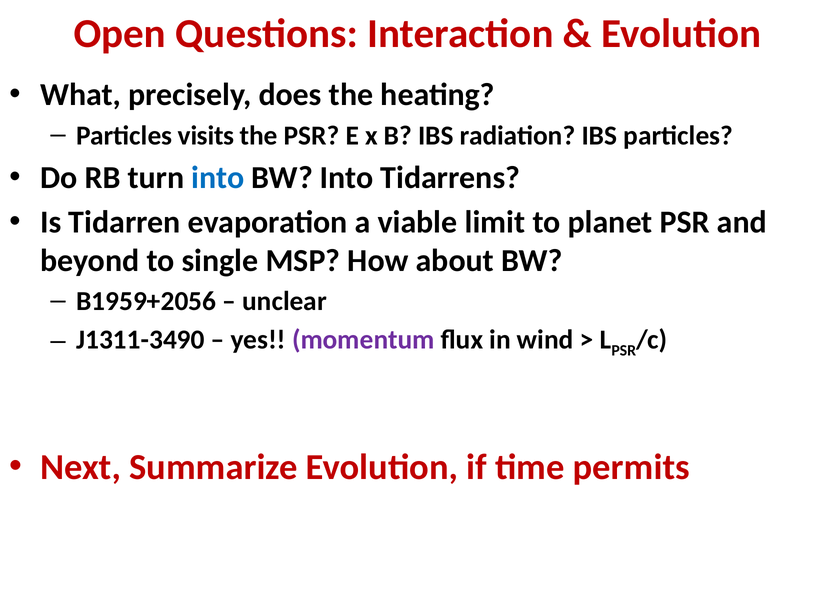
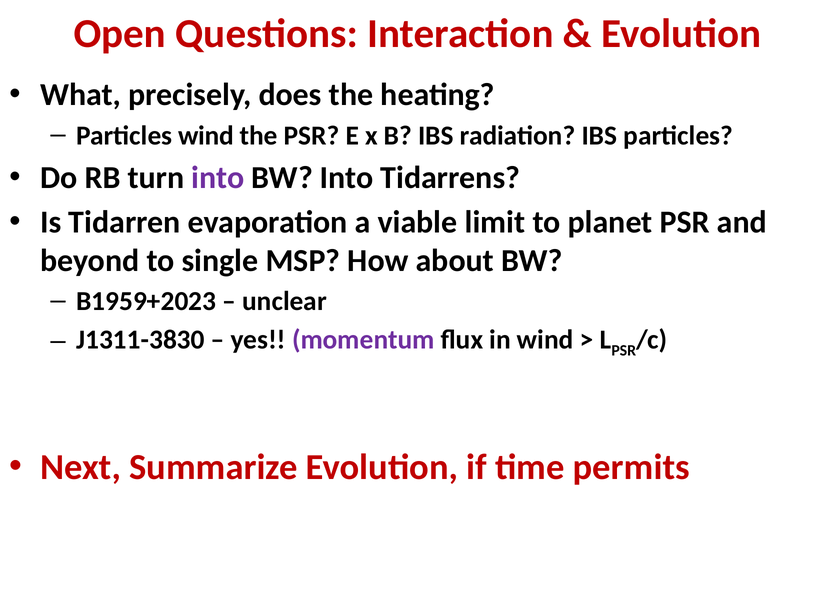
Particles visits: visits -> wind (206, 136)
into colour: blue -> purple (218, 178)
B1959+2056: B1959+2056 -> B1959+2023 (146, 302)
J1311-3490: J1311-3490 -> J1311-3830 (140, 340)
